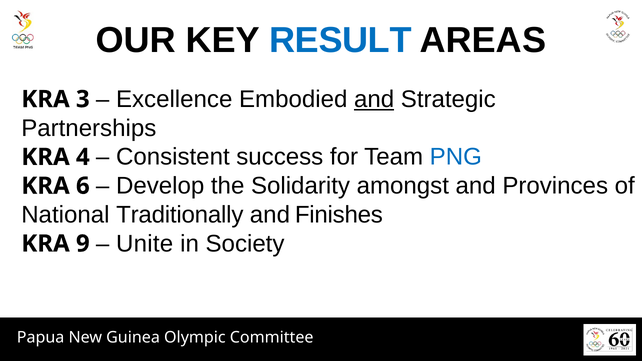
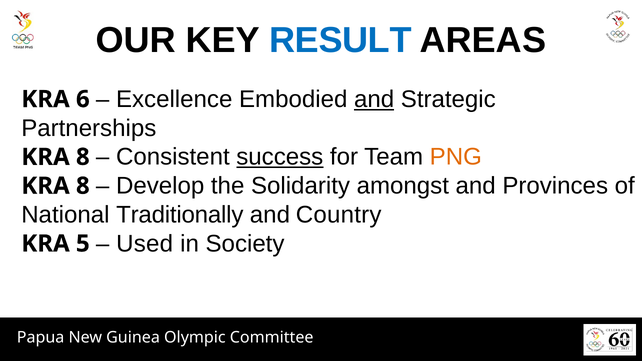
3: 3 -> 6 (83, 99)
4: 4 -> 8 (83, 157)
success underline: none -> present (280, 157)
PNG colour: blue -> orange (456, 157)
6: 6 -> 8 (83, 186)
Finishes: Finishes -> Country (339, 215)
9: 9 -> 5 (83, 244)
Unite: Unite -> Used (145, 244)
